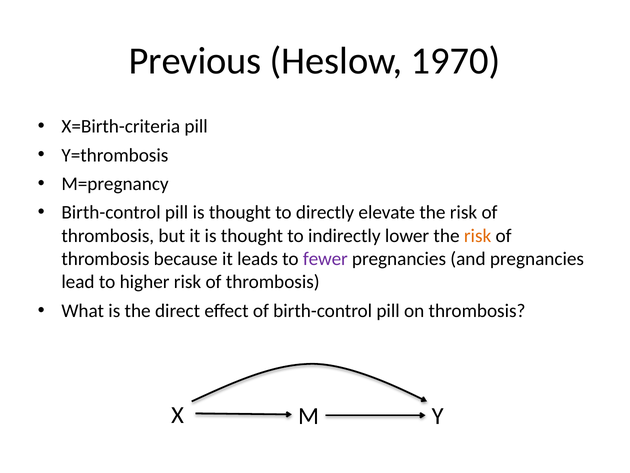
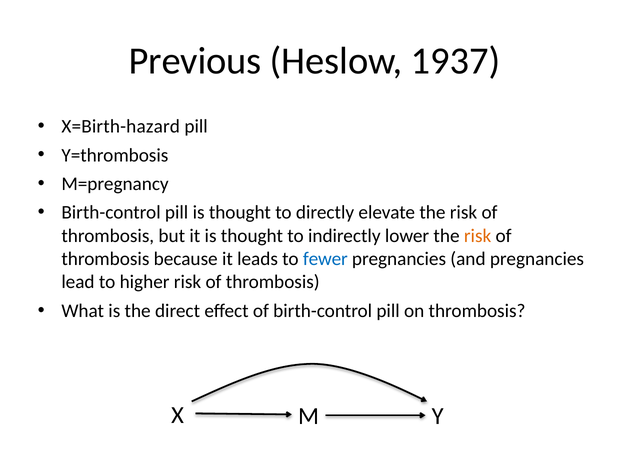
1970: 1970 -> 1937 (456, 61)
X=Birth-criteria: X=Birth-criteria -> X=Birth-hazard (121, 126)
fewer colour: purple -> blue (325, 259)
